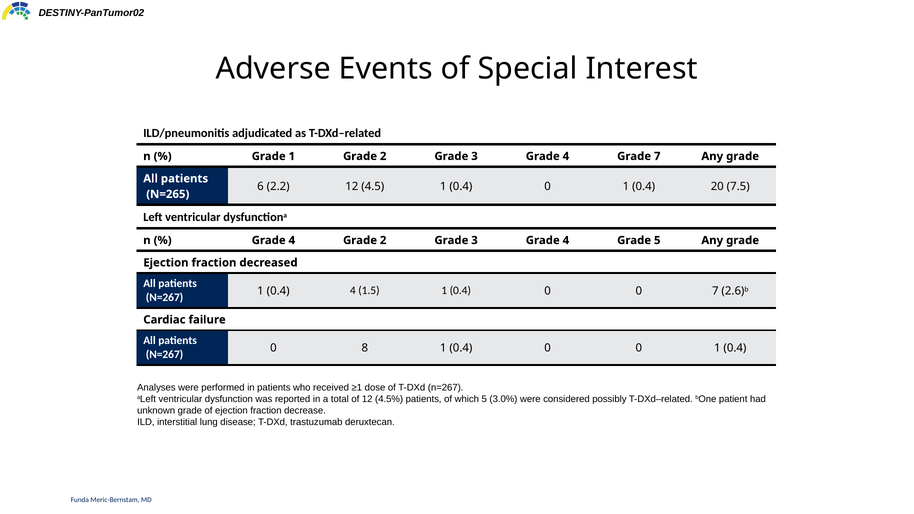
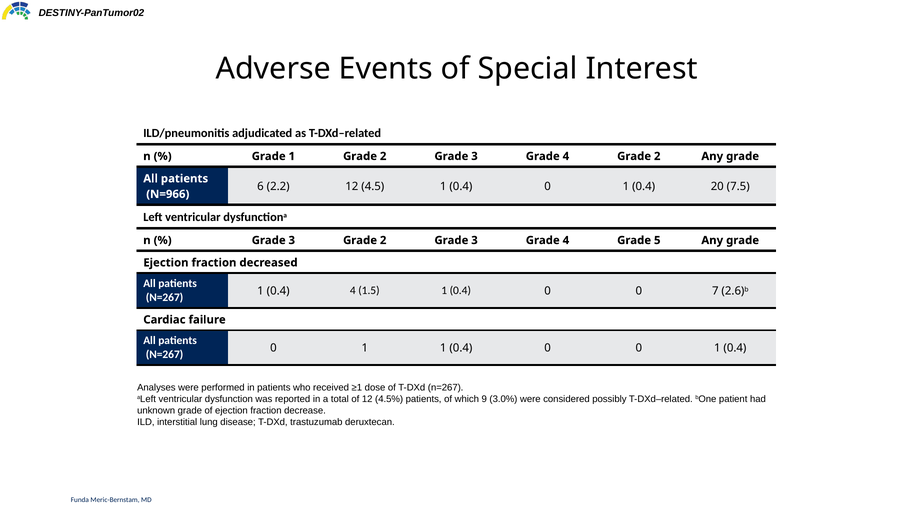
4 Grade 7: 7 -> 2 (657, 156)
N=265: N=265 -> N=966 (168, 194)
4: 4 -> 3 (292, 240)
N=267 0 8: 8 -> 1 (365, 348)
which 5: 5 -> 9 (484, 399)
